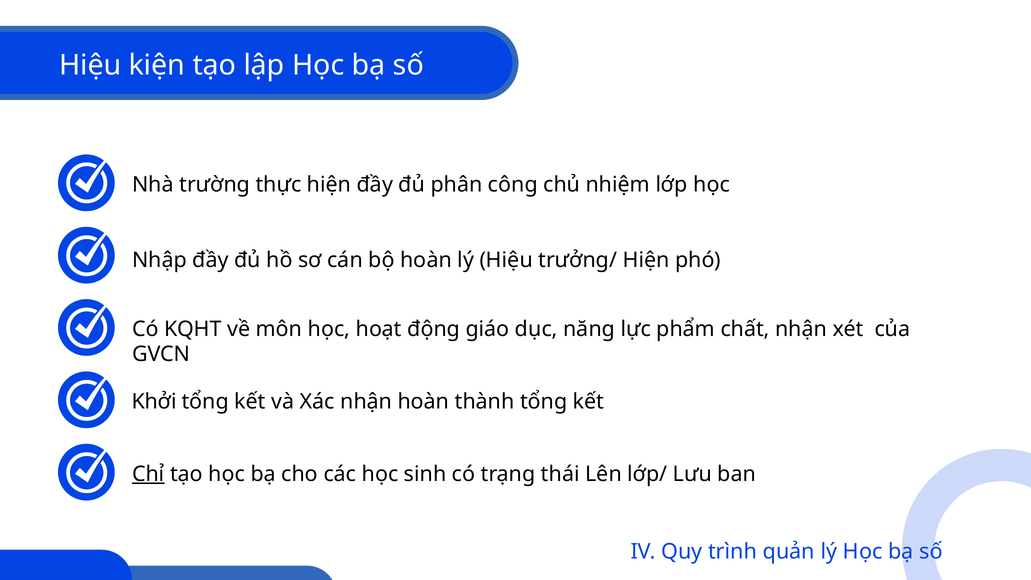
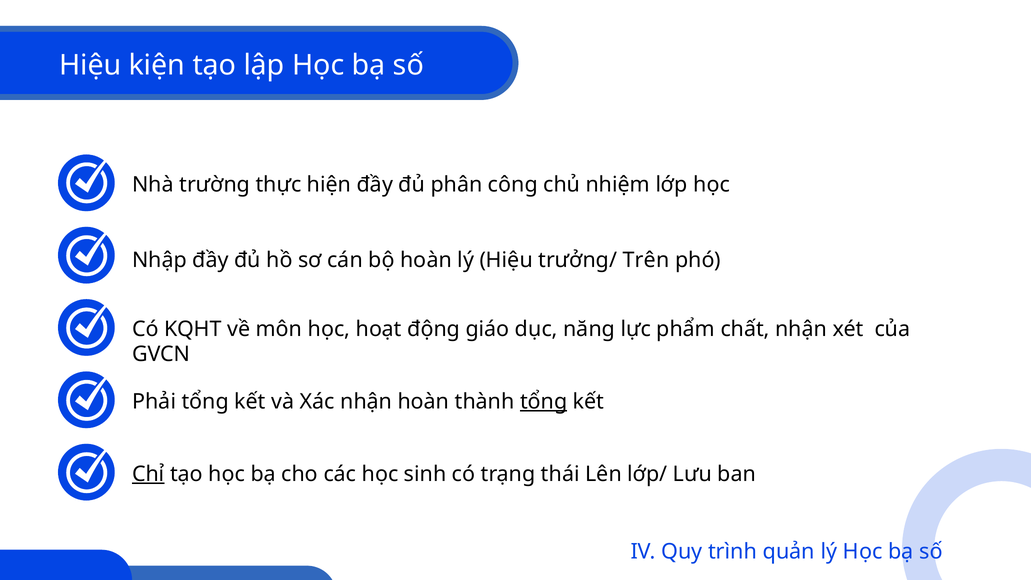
trưởng/ Hiện: Hiện -> Trên (646, 260)
Khởi: Khởi -> Phải (154, 402)
tổng underline: none -> present (544, 402)
